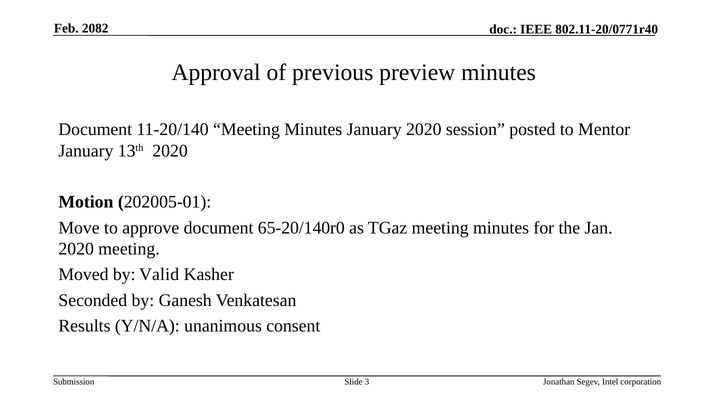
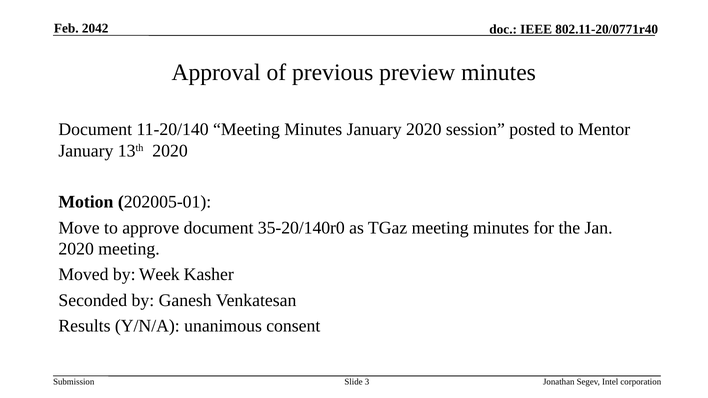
2082: 2082 -> 2042 (95, 28)
65-20/140r0: 65-20/140r0 -> 35-20/140r0 (301, 228)
Valid: Valid -> Week (159, 275)
